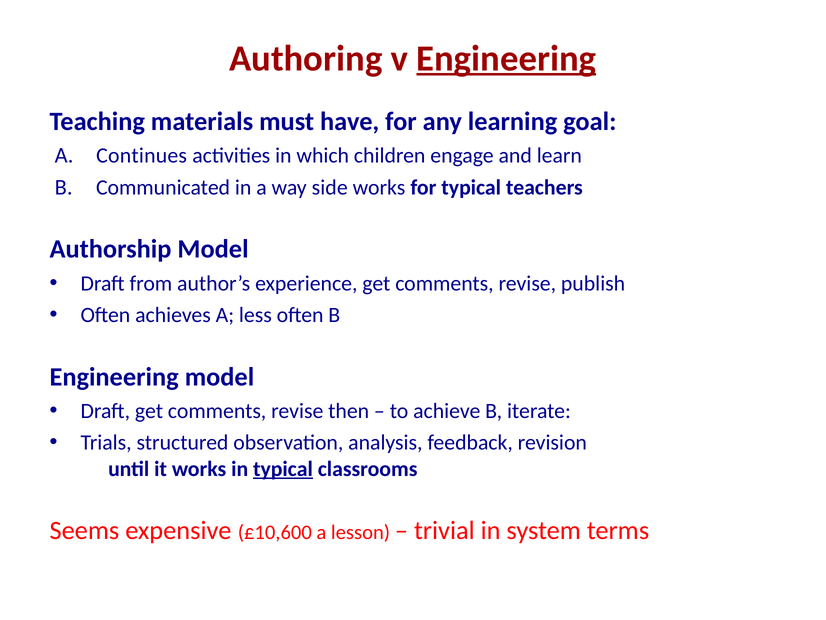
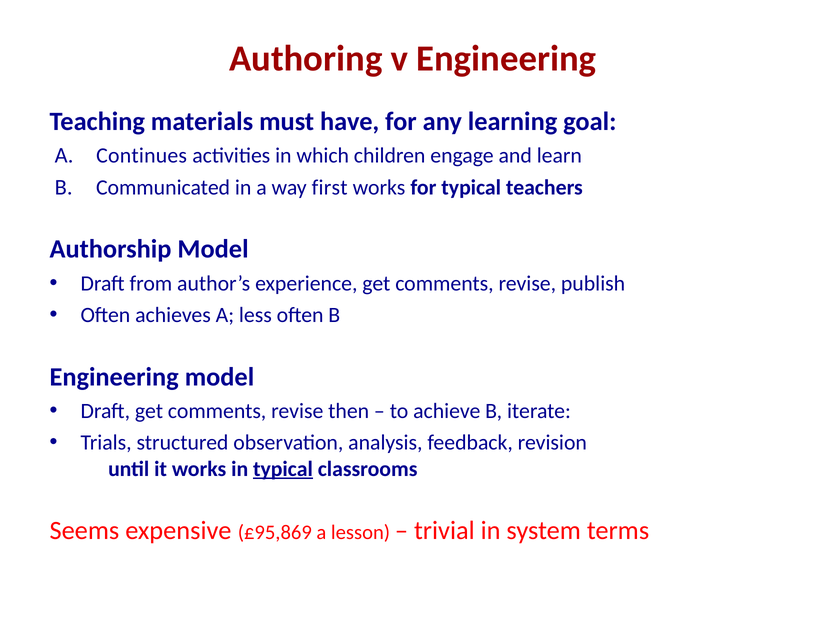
Engineering underline: present -> none (506, 58)
side: side -> first (330, 187)
£10,600: £10,600 -> £95,869 (275, 532)
